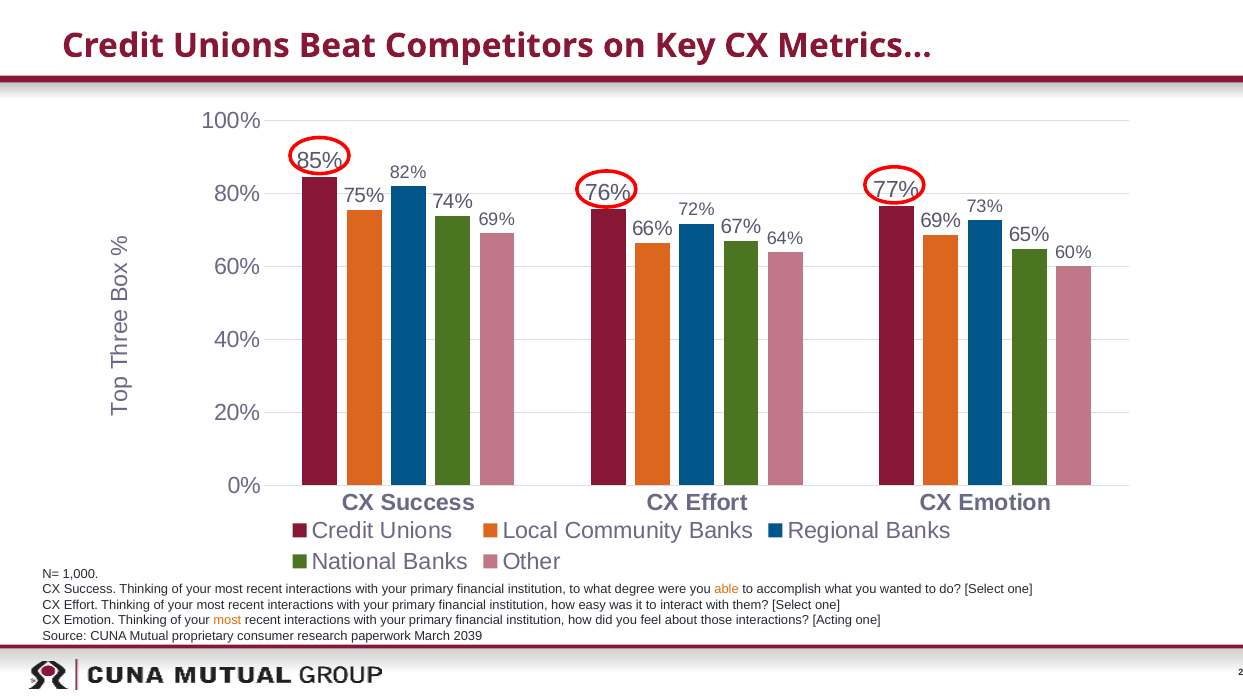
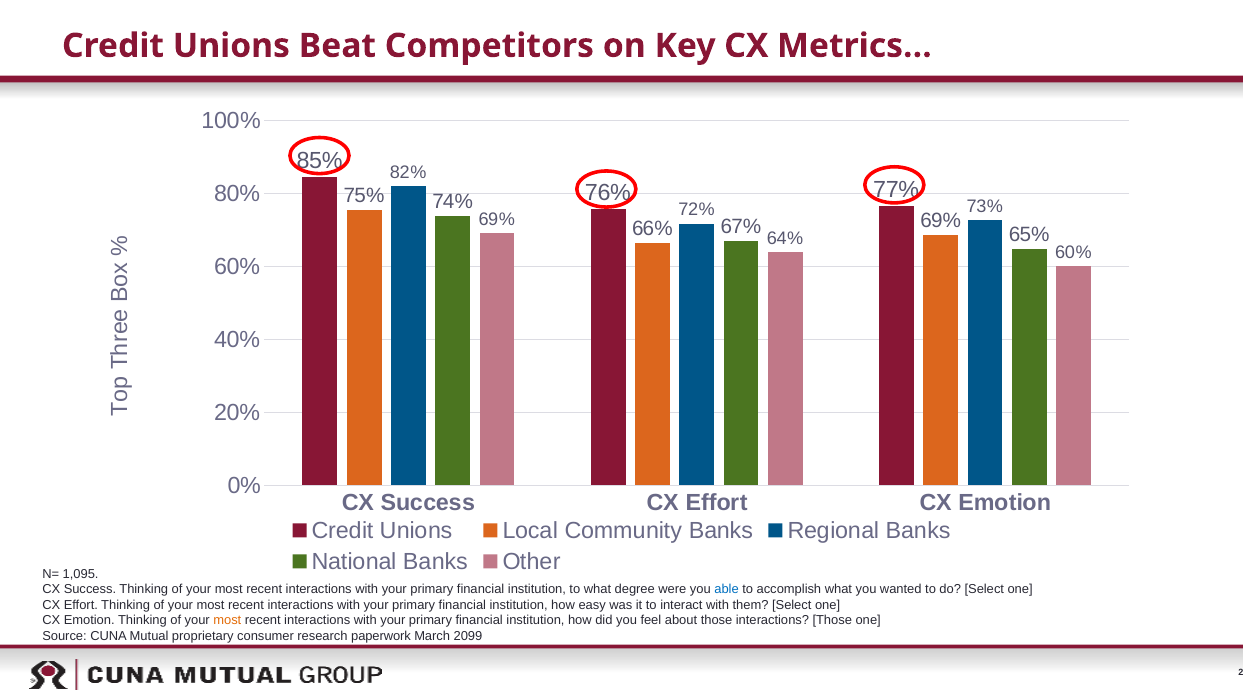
1,000: 1,000 -> 1,095 (81, 574)
able colour: orange -> blue (727, 590)
interactions Acting: Acting -> Those (832, 621)
2039: 2039 -> 2099 (468, 636)
